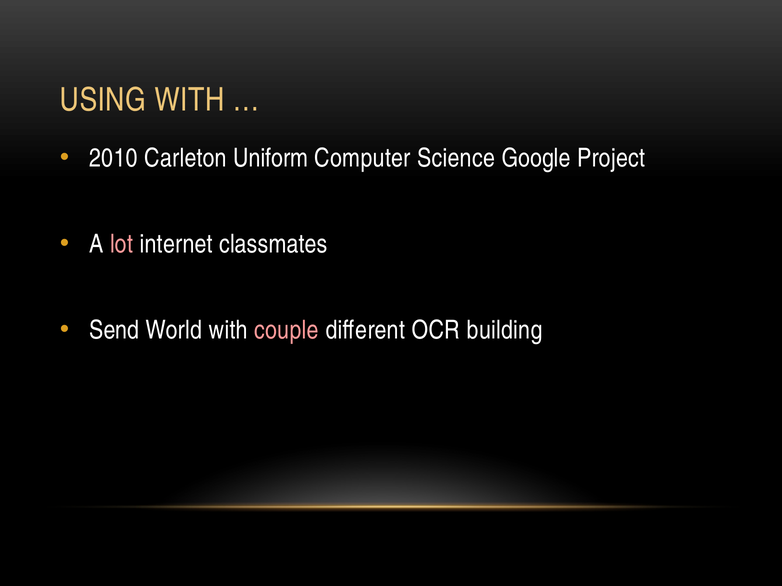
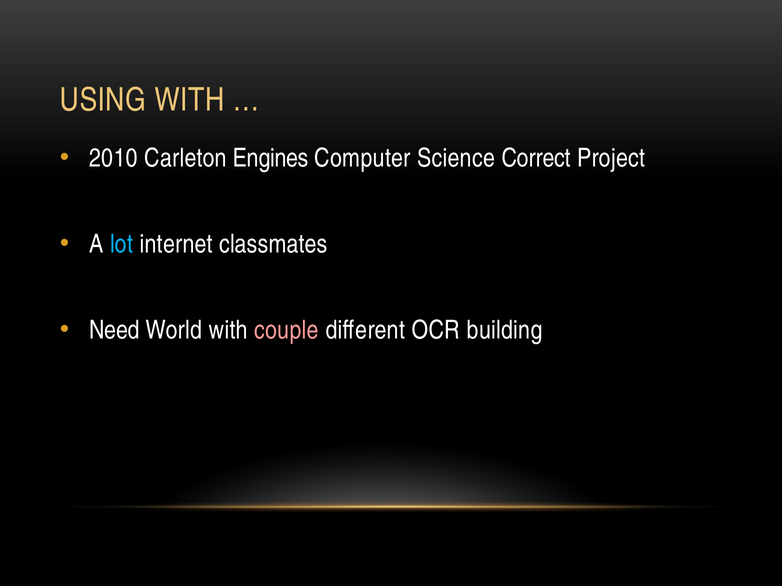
Uniform: Uniform -> Engines (271, 158)
Google: Google -> Correct (536, 158)
lot colour: pink -> light blue (122, 244)
Send: Send -> Need (114, 330)
